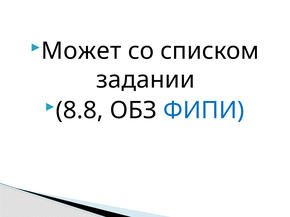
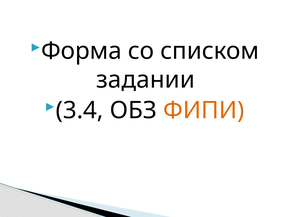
Может: Может -> Форма (81, 51)
8.8: 8.8 -> 3.4 (80, 111)
ФИПИ colour: blue -> orange (204, 111)
